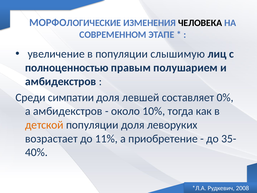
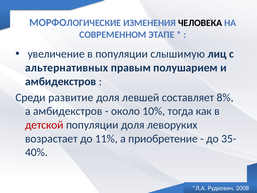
полноценностью: полноценностью -> альтернативных (67, 68)
симпатии: симпатии -> развитие (71, 97)
0%: 0% -> 8% (225, 97)
детской colour: orange -> red (44, 125)
